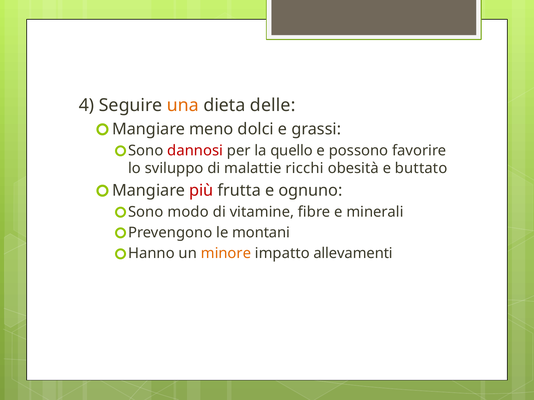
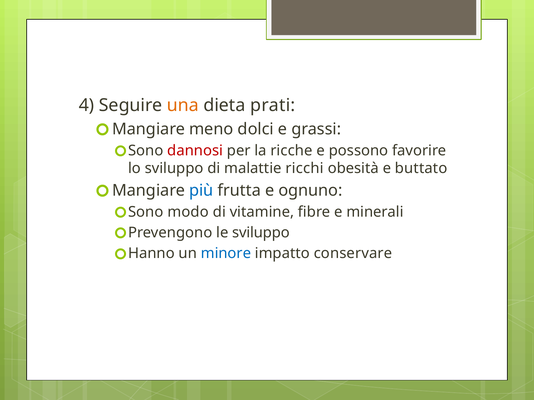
delle: delle -> prati (273, 106)
quello: quello -> ricche (292, 151)
più colour: red -> blue (201, 191)
le montani: montani -> sviluppo (261, 233)
minore colour: orange -> blue (226, 254)
allevamenti: allevamenti -> conservare (353, 254)
